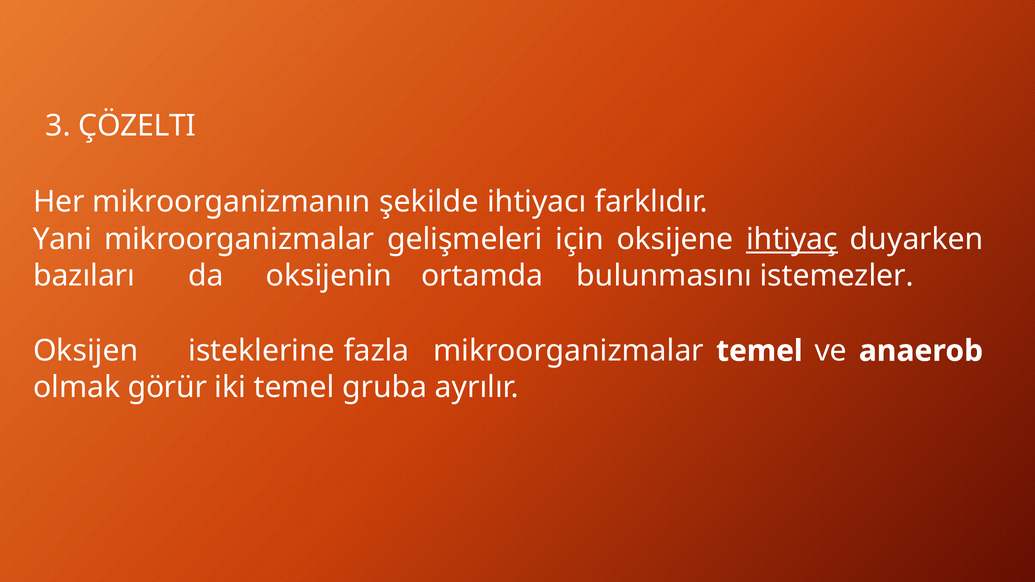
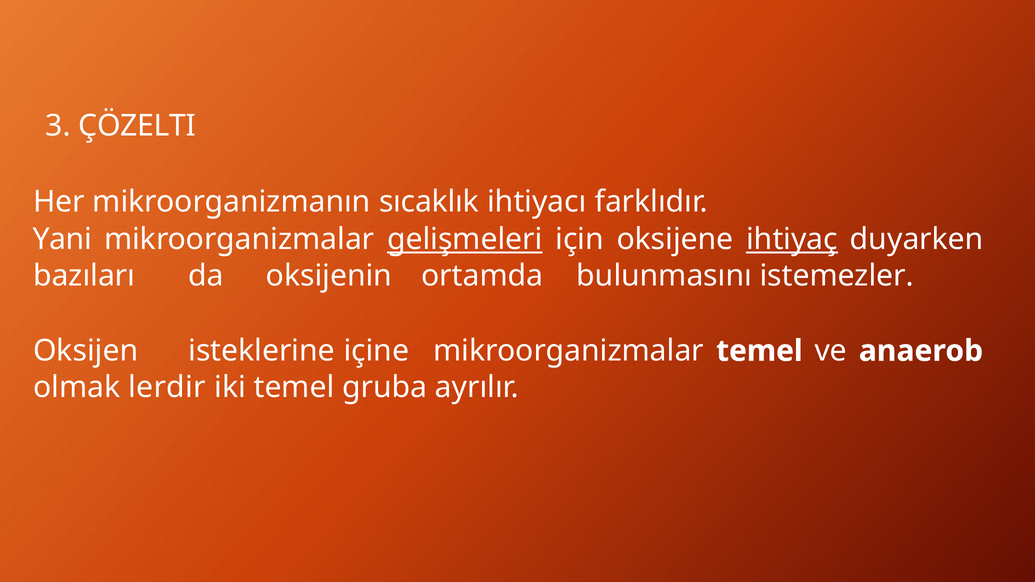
şekilde: şekilde -> sıcaklık (429, 202)
gelişmeleri underline: none -> present (465, 239)
fazla: fazla -> içine (376, 351)
görür: görür -> lerdir (167, 387)
